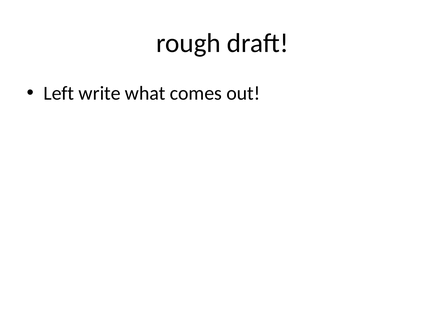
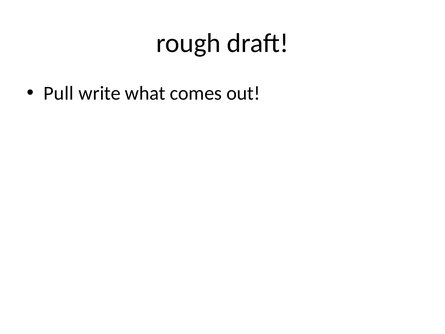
Left: Left -> Pull (59, 93)
